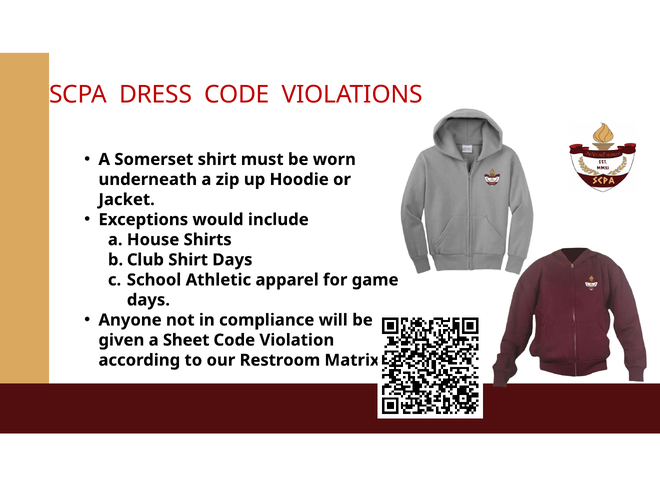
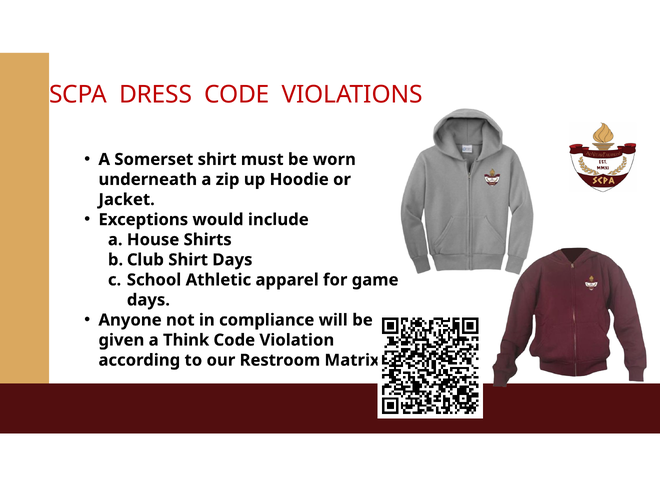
Sheet: Sheet -> Think (186, 340)
